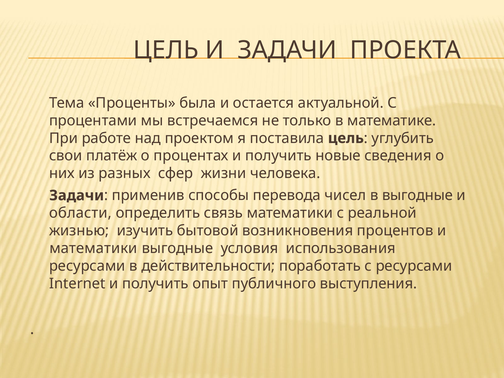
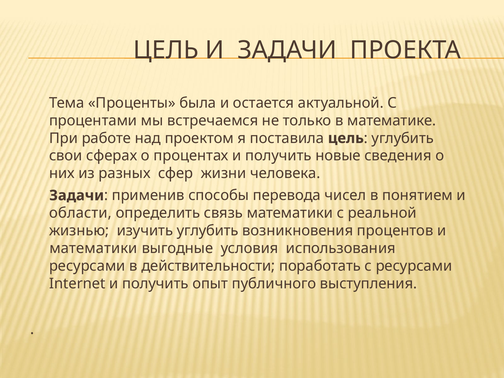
платёж: платёж -> сферах (112, 156)
в выгодные: выгодные -> понятием (417, 195)
изучить бытовой: бытовой -> углубить (208, 231)
